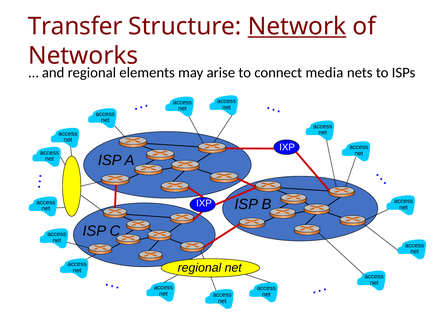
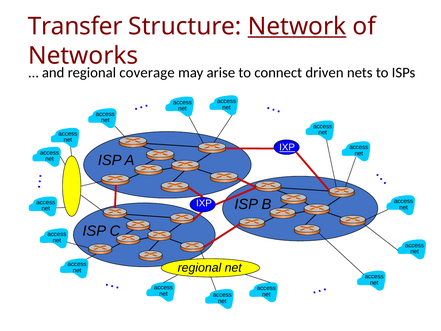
elements: elements -> coverage (147, 73)
media: media -> driven (325, 73)
IXP underline: none -> present (287, 147)
